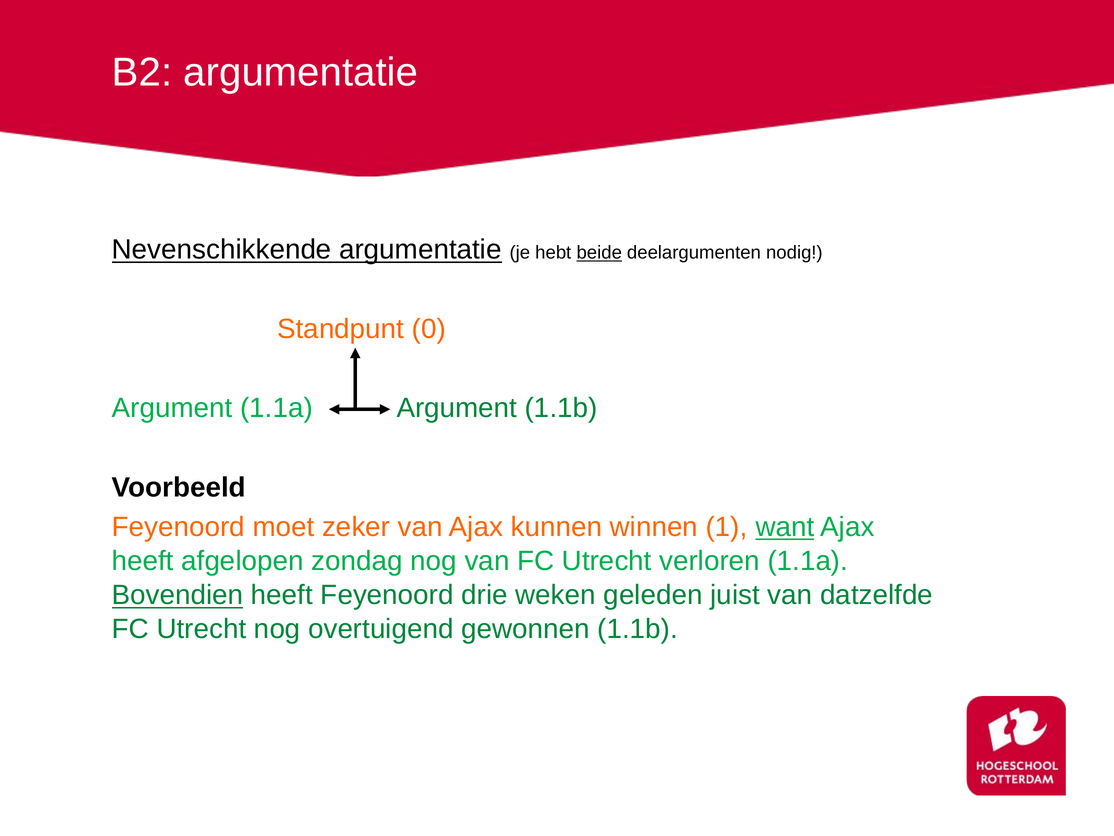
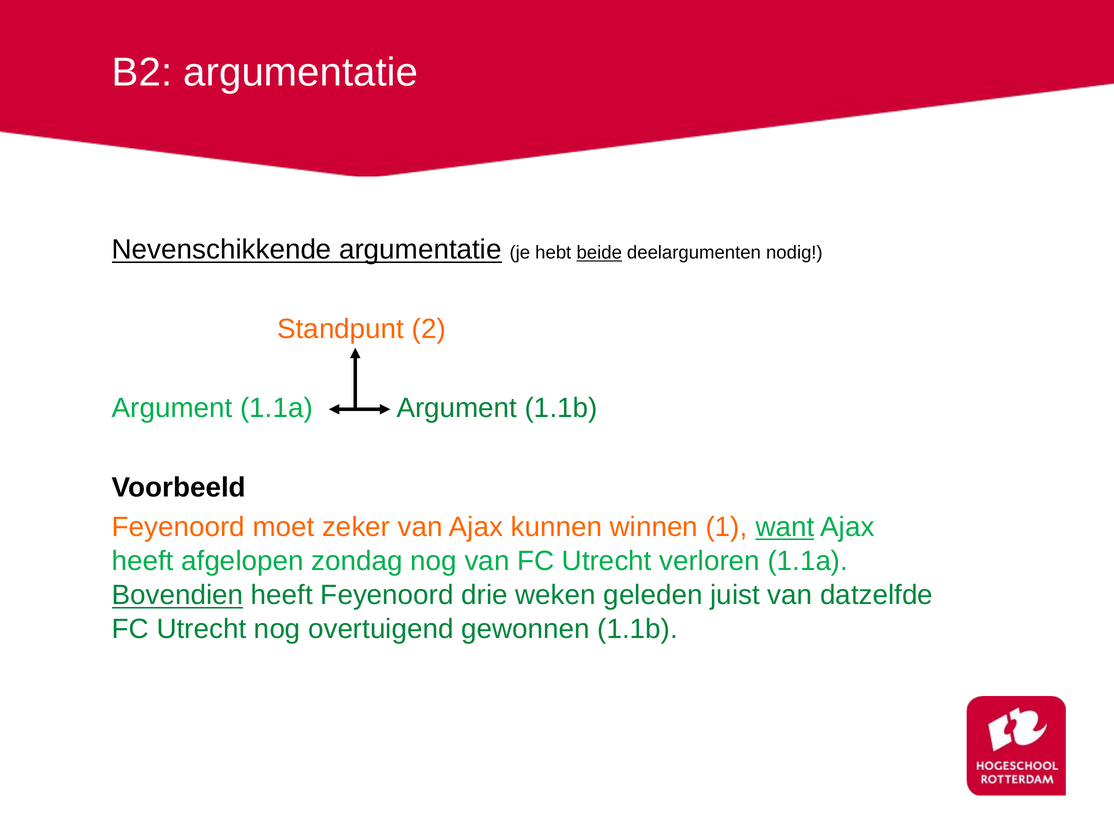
0: 0 -> 2 (429, 329)
